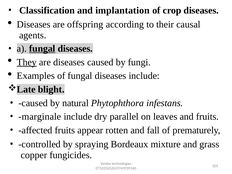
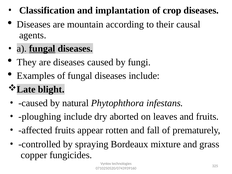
offspring: offspring -> mountain (85, 24)
They underline: present -> none (27, 62)
marginale: marginale -> ploughing (40, 117)
parallel: parallel -> aborted (124, 117)
